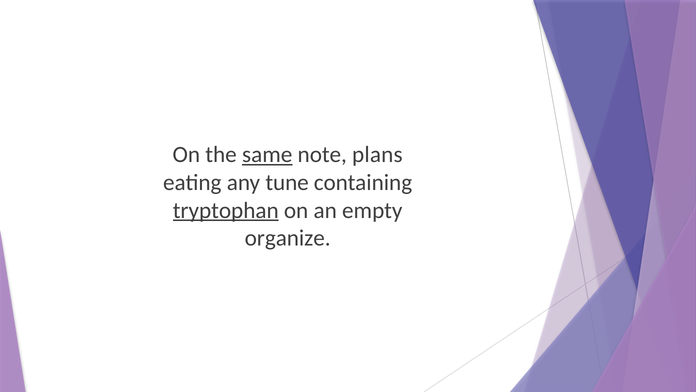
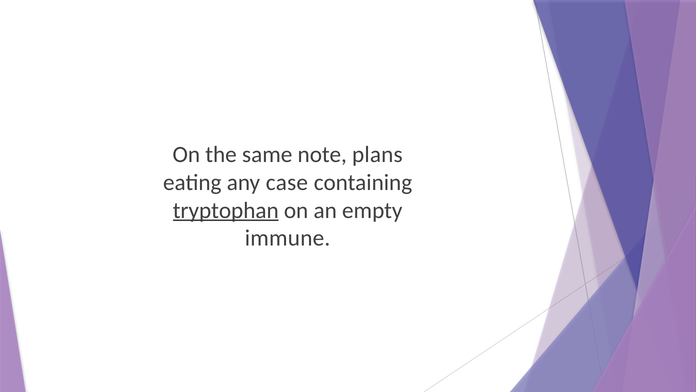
same underline: present -> none (267, 155)
tune: tune -> case (287, 182)
organize: organize -> immune (288, 238)
